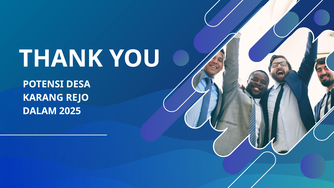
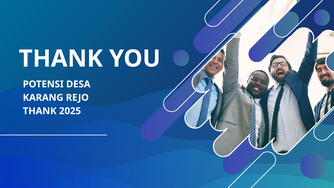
DALAM: DALAM -> THANK (40, 111)
